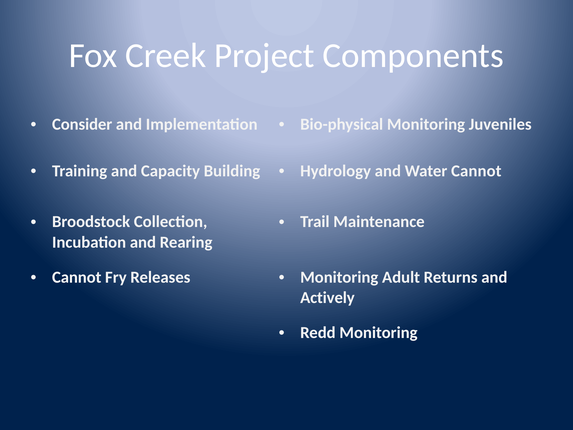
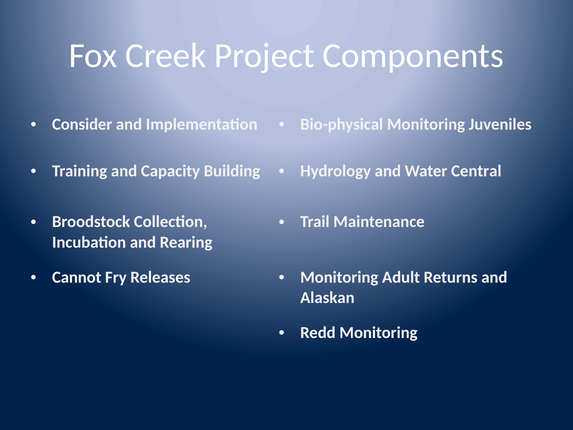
Water Cannot: Cannot -> Central (476, 171)
Actively: Actively -> Alaskan (327, 297)
